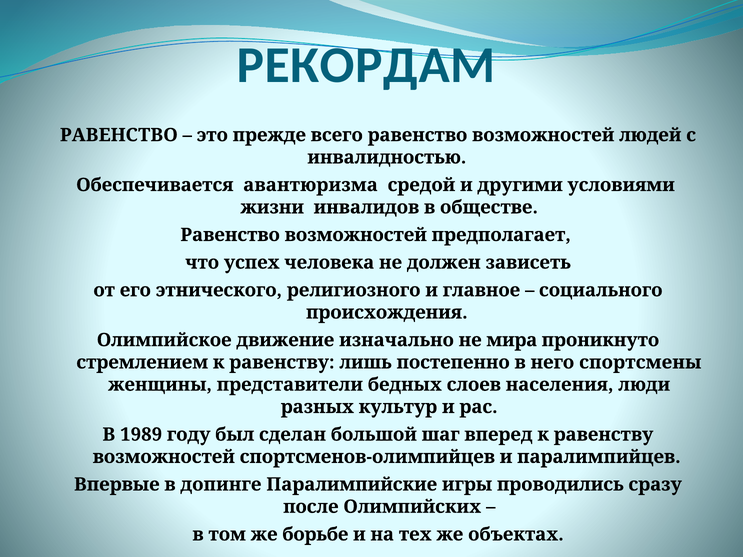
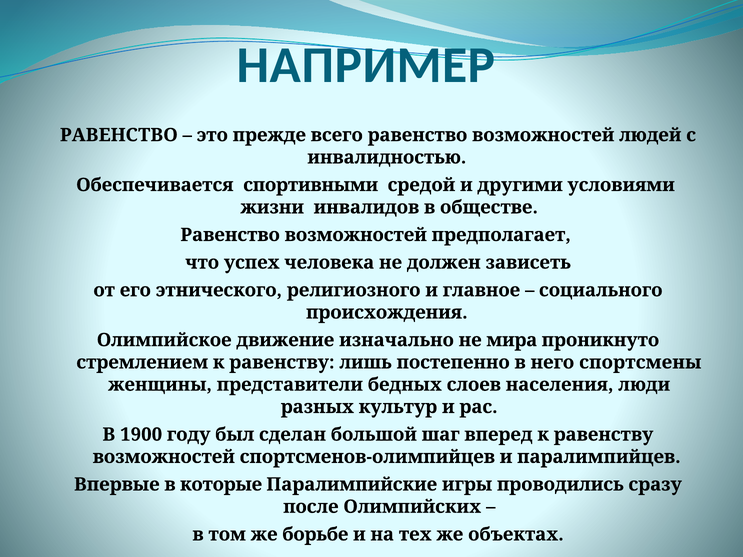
РЕКОРДАМ: РЕКОРДАМ -> НАПРИМЕР (366, 65)
авантюризма: авантюризма -> спортивными (311, 185)
1989: 1989 -> 1900 (141, 435)
допинге: допинге -> которые (221, 485)
